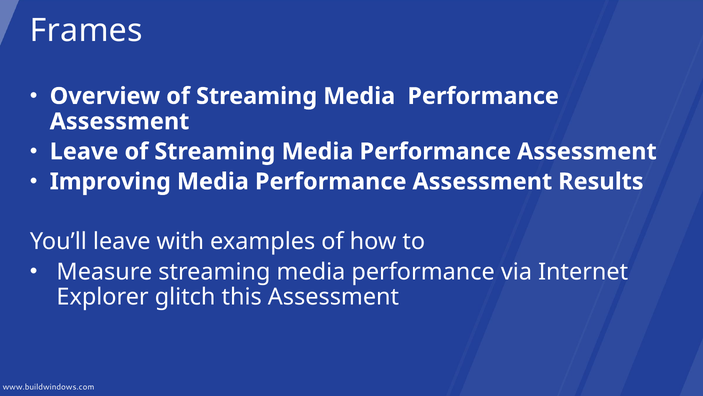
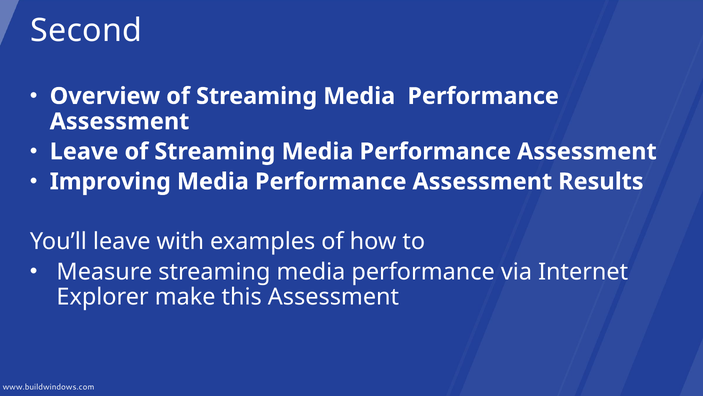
Frames: Frames -> Second (86, 30)
glitch: glitch -> make (185, 297)
